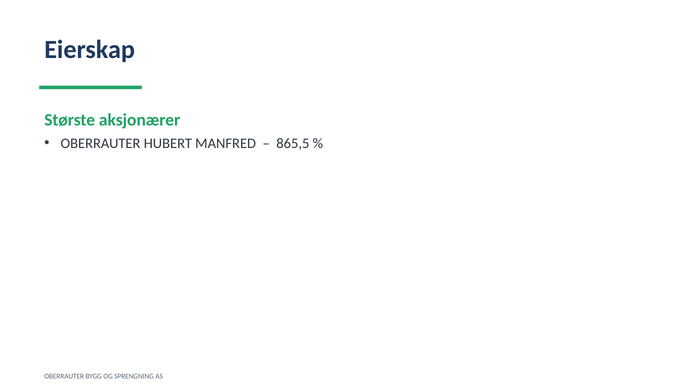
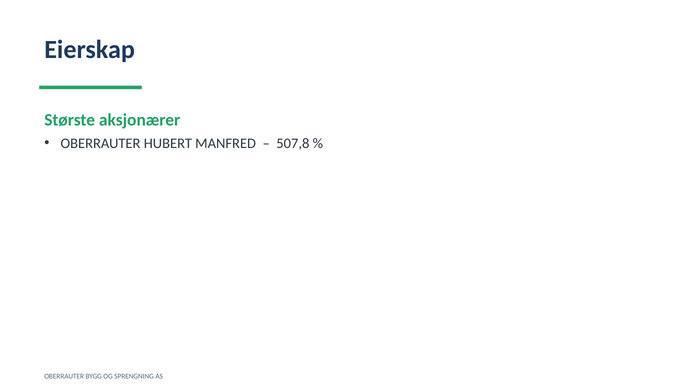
865,5: 865,5 -> 507,8 (293, 143)
